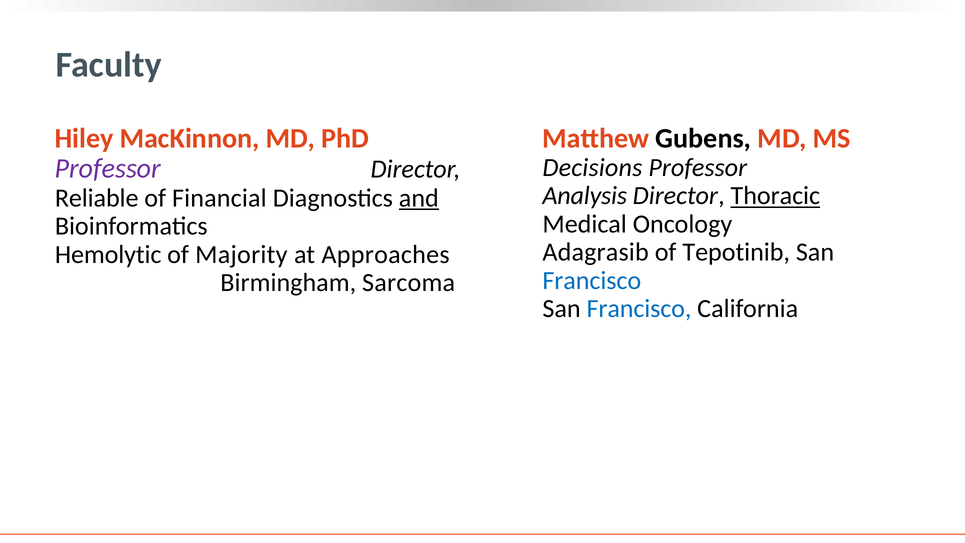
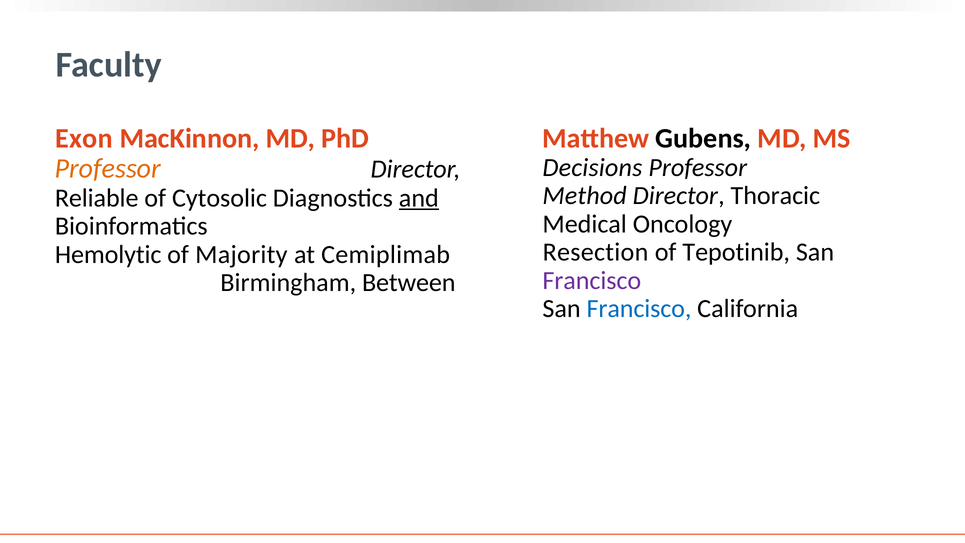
Hiley: Hiley -> Exon (84, 138)
Professor colour: purple -> orange (108, 169)
Analysis: Analysis -> Method (585, 196)
Thoracic underline: present -> none (775, 196)
Financial: Financial -> Cytosolic (219, 198)
Adagrasib: Adagrasib -> Resection (596, 252)
Approaches: Approaches -> Cemiplimab (386, 254)
Francisco colour: blue -> purple (592, 280)
Sarcoma: Sarcoma -> Between (409, 283)
